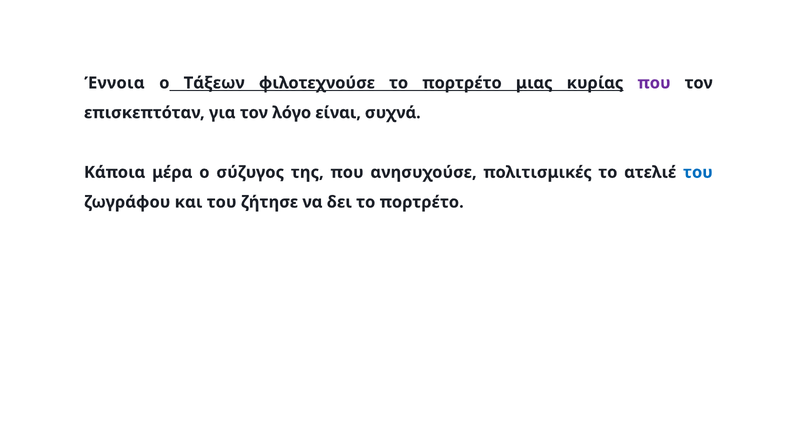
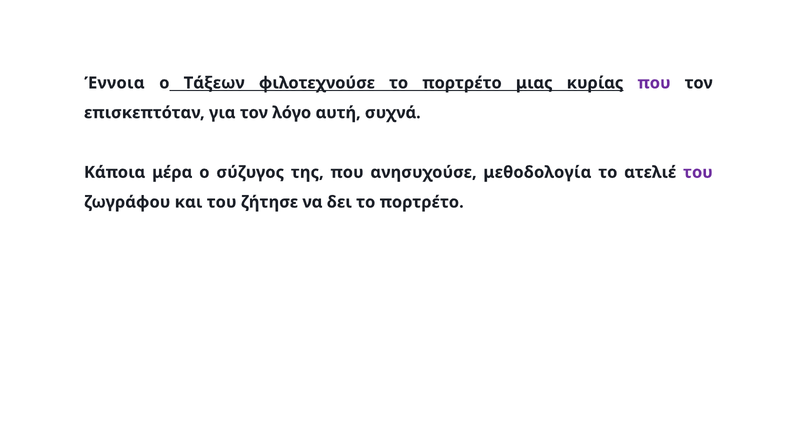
είναι: είναι -> αυτή (338, 113)
πολιτισμικές: πολιτισμικές -> μεθοδολογία (537, 172)
του colour: blue -> purple (698, 172)
